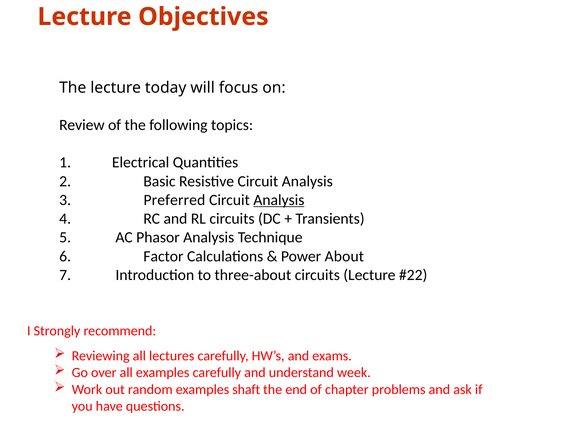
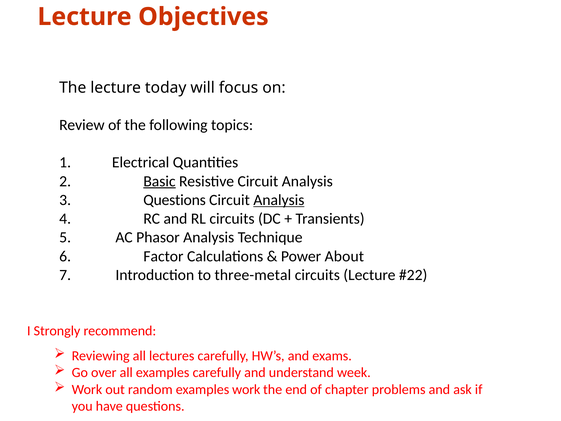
Basic underline: none -> present (159, 181)
Preferred: Preferred -> Questions (175, 200)
three-about: three-about -> three-metal (253, 275)
examples shaft: shaft -> work (246, 389)
